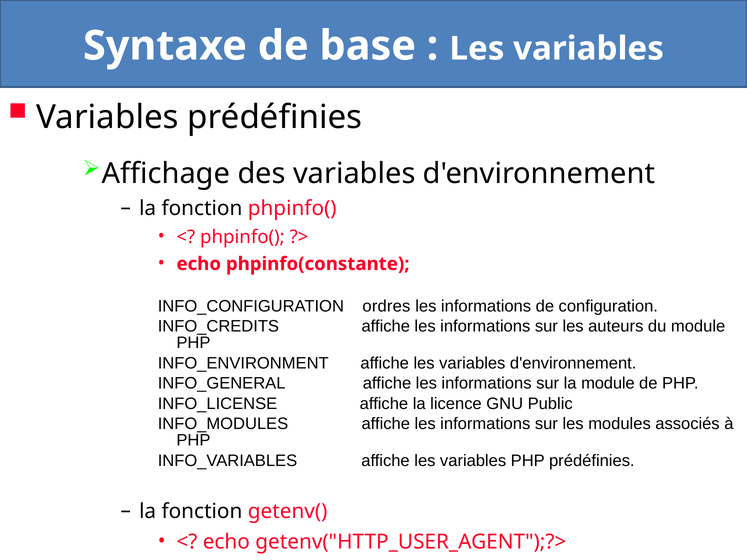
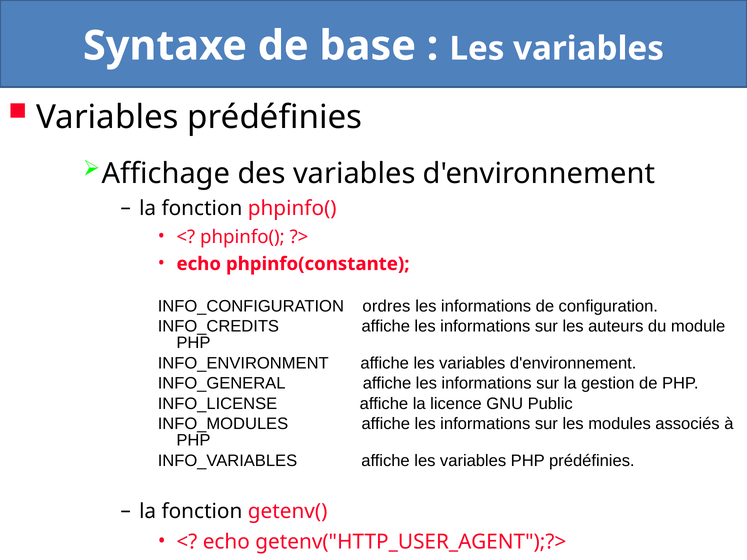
la module: module -> gestion (608, 384)
